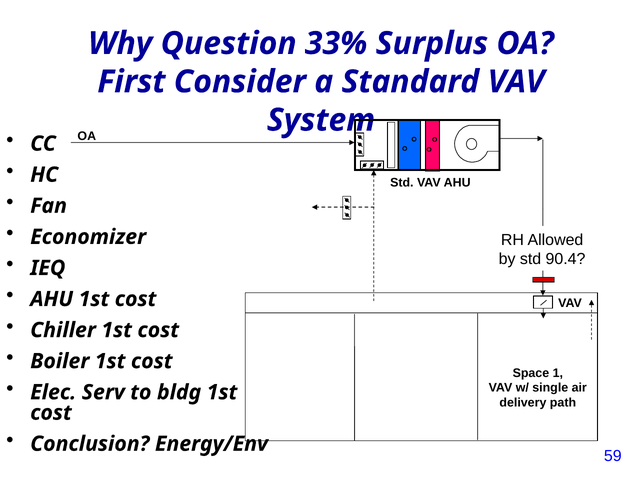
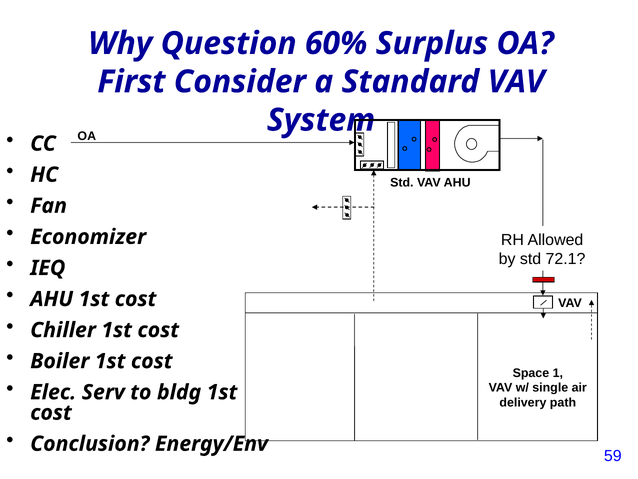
33%: 33% -> 60% (336, 43)
90.4: 90.4 -> 72.1 (566, 259)
